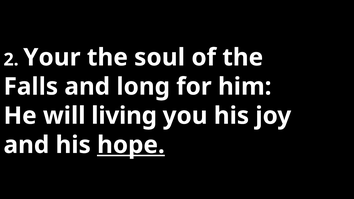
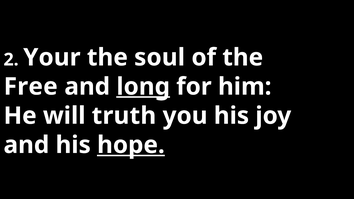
Falls: Falls -> Free (31, 87)
long underline: none -> present (143, 87)
living: living -> truth (124, 116)
